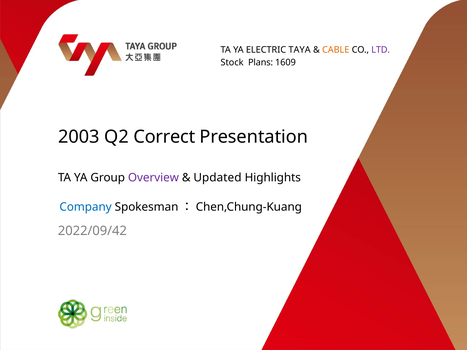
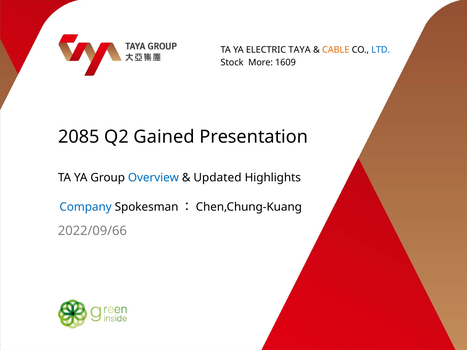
LTD colour: purple -> blue (381, 50)
Plans: Plans -> More (261, 63)
2003: 2003 -> 2085 (79, 137)
Correct: Correct -> Gained (164, 137)
Overview colour: purple -> blue (153, 178)
2022/09/42: 2022/09/42 -> 2022/09/66 (92, 231)
